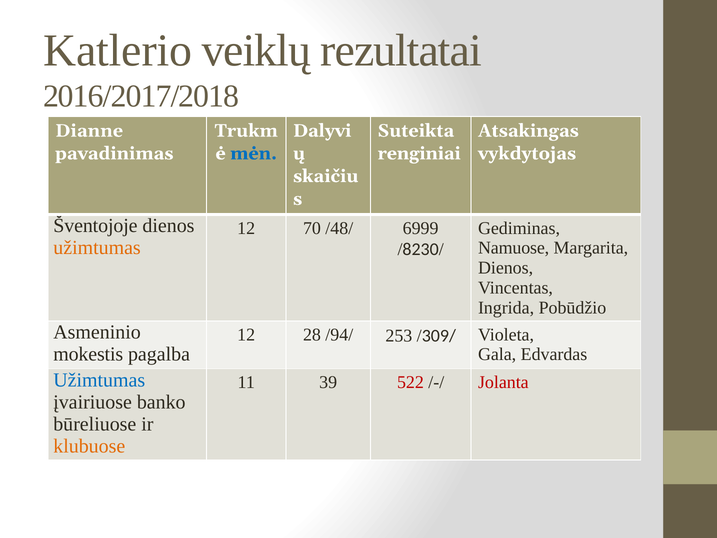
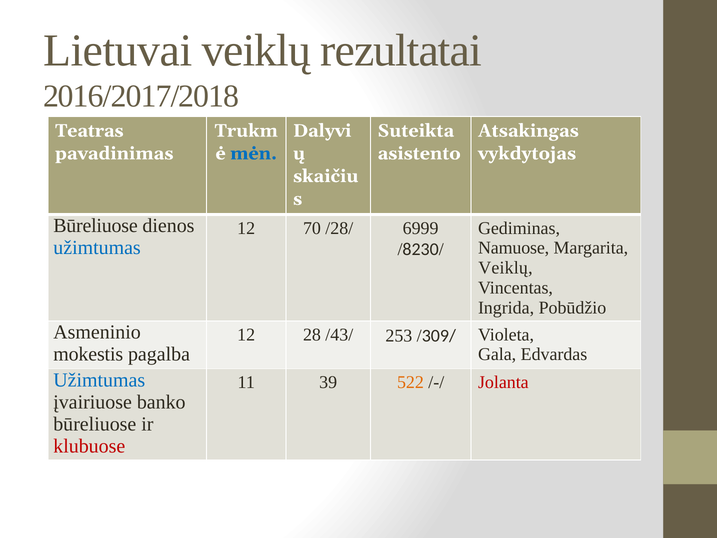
Katlerio: Katlerio -> Lietuvai (118, 50)
Dianne: Dianne -> Teatras (89, 131)
renginiai: renginiai -> asistento (419, 153)
Šventojoje: Šventojoje -> Būreliuose (95, 226)
/48/: /48/ -> /28/ (339, 228)
užimtumas colour: orange -> blue (97, 248)
Dienos: Dienos -> Veiklų (505, 268)
/94/: /94/ -> /43/ (339, 334)
522 colour: red -> orange (410, 382)
klubuose colour: orange -> red (89, 446)
